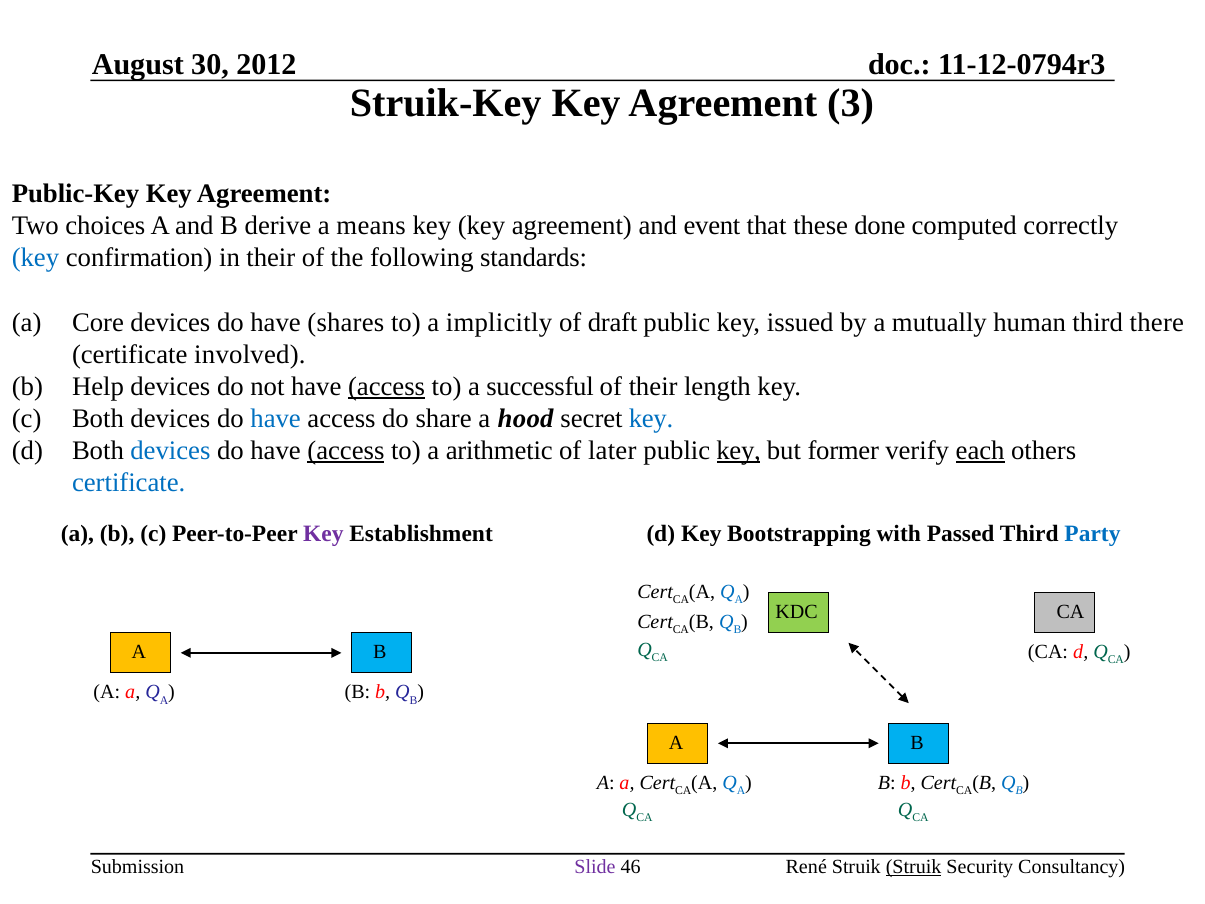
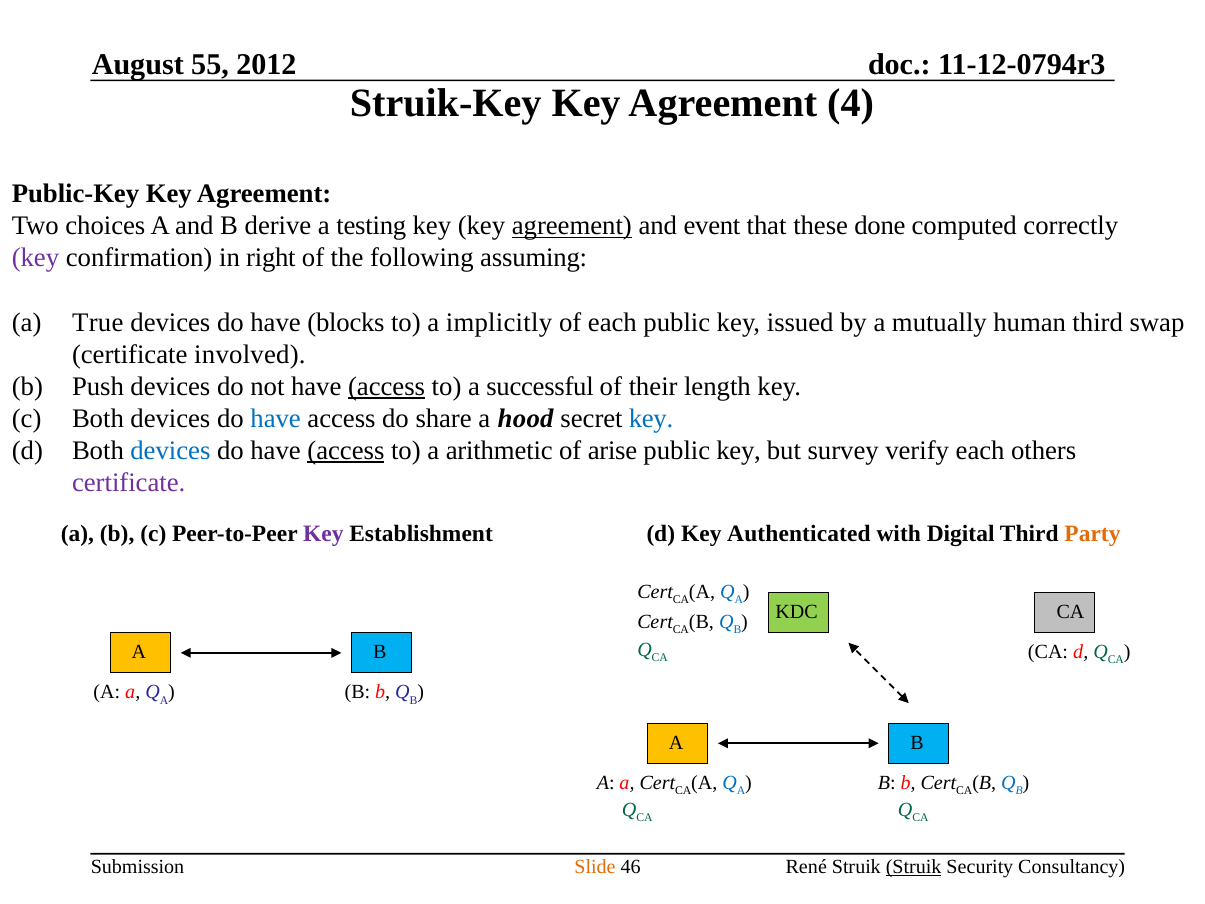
30: 30 -> 55 (210, 64)
3: 3 -> 4 (851, 103)
means: means -> testing (371, 226)
agreement underline: none -> present (572, 226)
key colour: blue -> purple (35, 258)
in their: their -> right (271, 258)
standards: standards -> assuming (534, 258)
Core: Core -> True (98, 322)
shares: shares -> blocks (346, 322)
of draft: draft -> each (612, 322)
there: there -> swap (1157, 322)
Help: Help -> Push (98, 386)
later: later -> arise (613, 451)
key underline: present -> none (739, 451)
former: former -> survey (843, 451)
each underline: present -> none (980, 451)
certificate colour: blue -> purple (129, 483)
Bootstrapping: Bootstrapping -> Authenticated (799, 534)
Passed: Passed -> Digital (961, 534)
Party colour: blue -> orange (1093, 534)
Slide colour: purple -> orange (595, 867)
